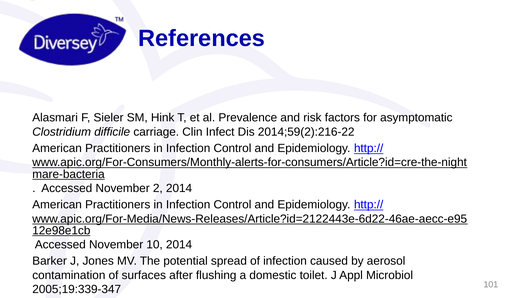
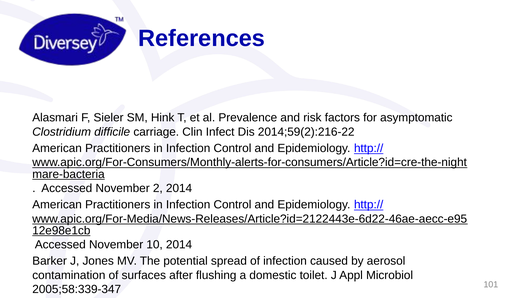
2005;19:339-347: 2005;19:339-347 -> 2005;58:339-347 (77, 289)
